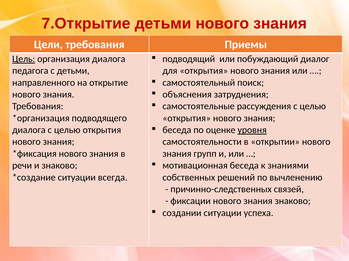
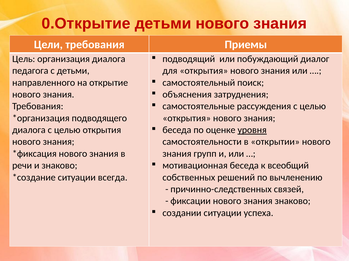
7.Открытие: 7.Открытие -> 0.Открытие (86, 24)
Цель underline: present -> none (24, 59)
знаниями: знаниями -> всеобщий (288, 166)
